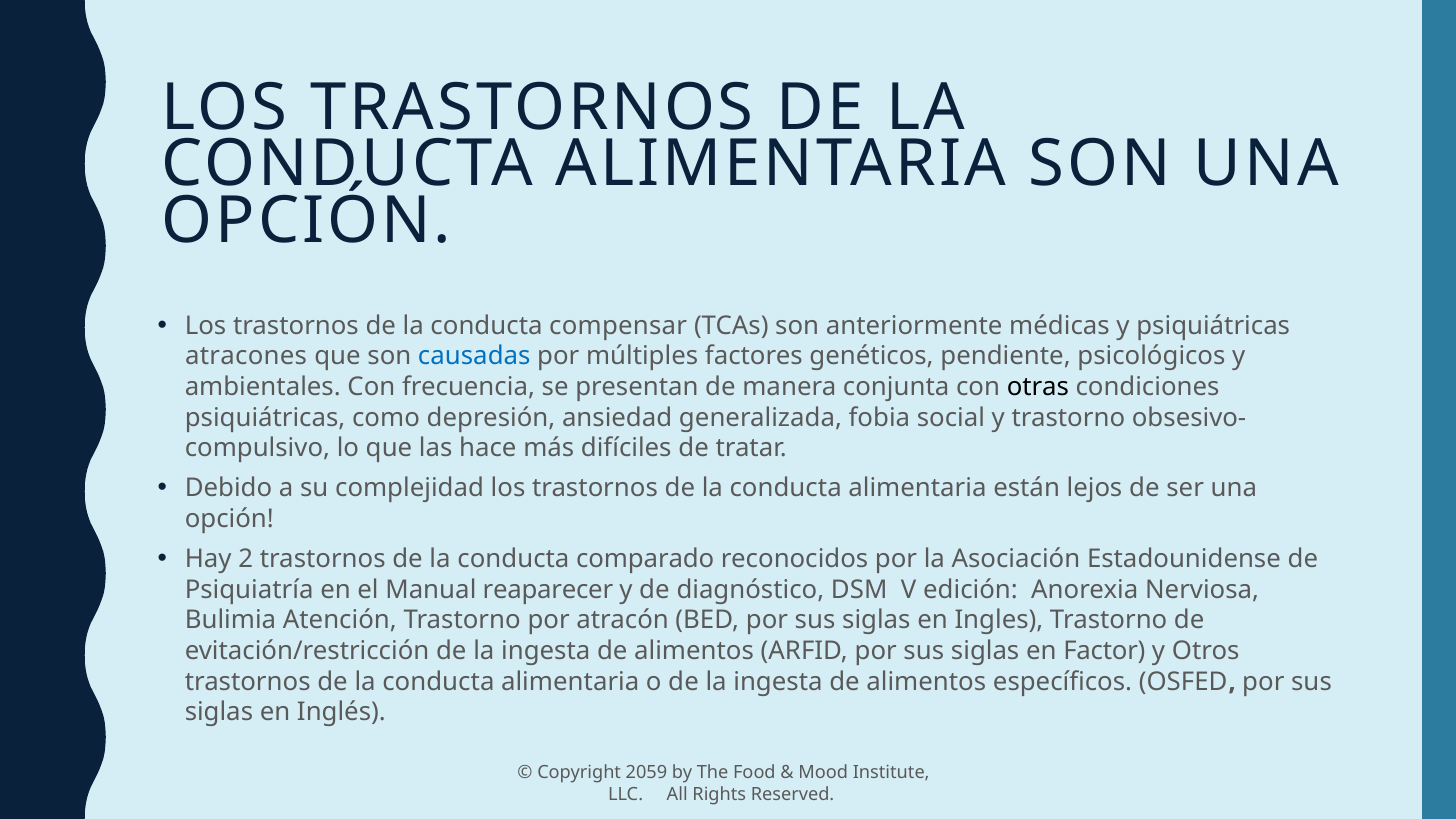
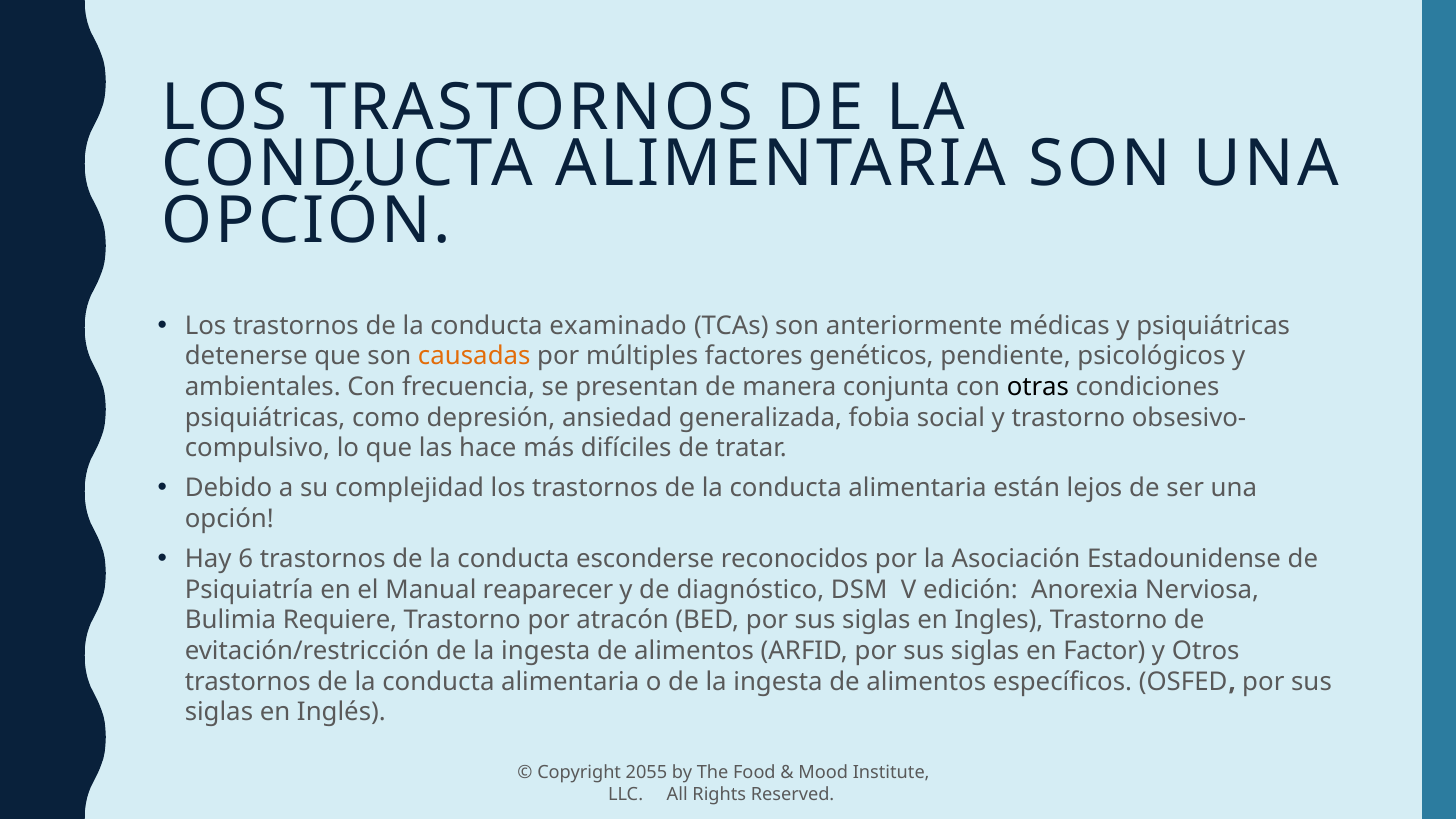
compensar: compensar -> examinado (618, 326)
atracones: atracones -> detenerse (246, 356)
causadas colour: blue -> orange (474, 356)
2: 2 -> 6 (246, 559)
comparado: comparado -> esconderse (645, 559)
Atención: Atención -> Requiere (340, 620)
2059: 2059 -> 2055 (646, 772)
